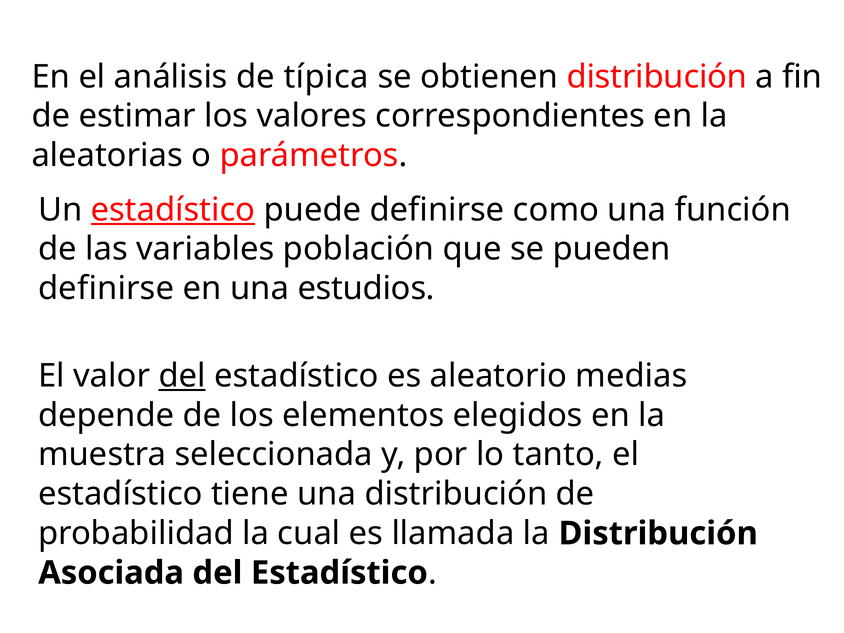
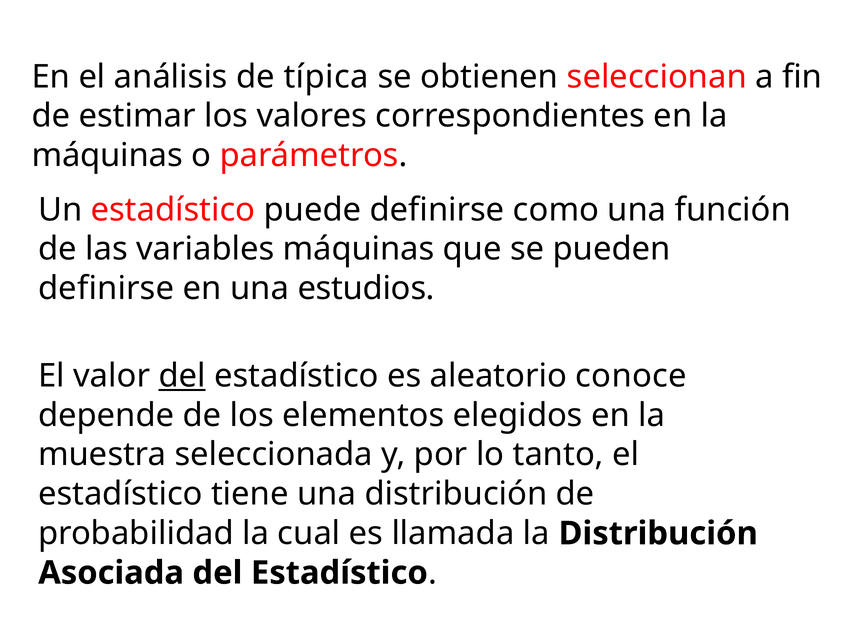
obtienen distribución: distribución -> seleccionan (657, 77)
aleatorias: aleatorias -> máquinas (107, 156)
estadístico underline: present -> none (173, 210)
variables población: población -> máquinas (359, 249)
medias: medias -> conoce (631, 376)
